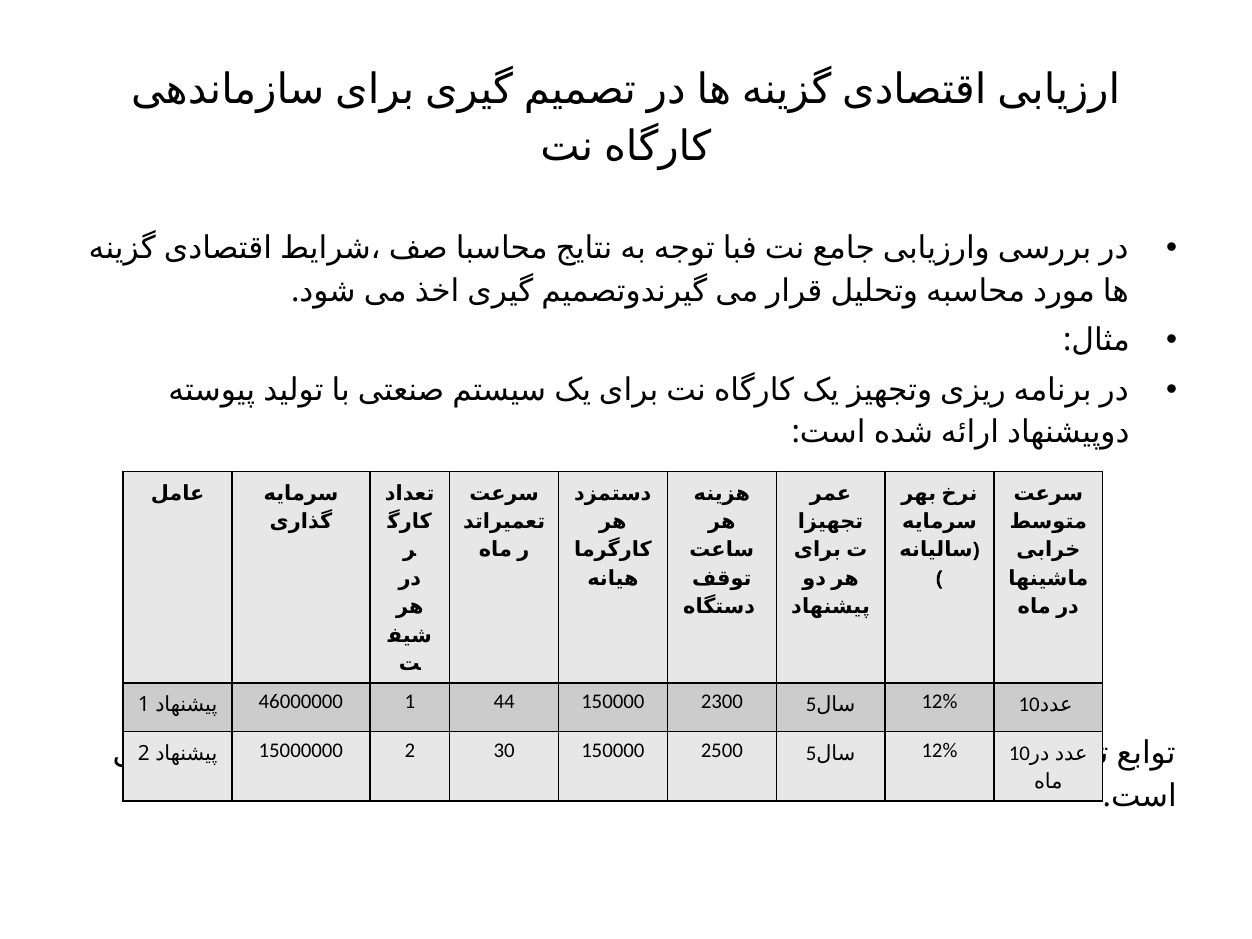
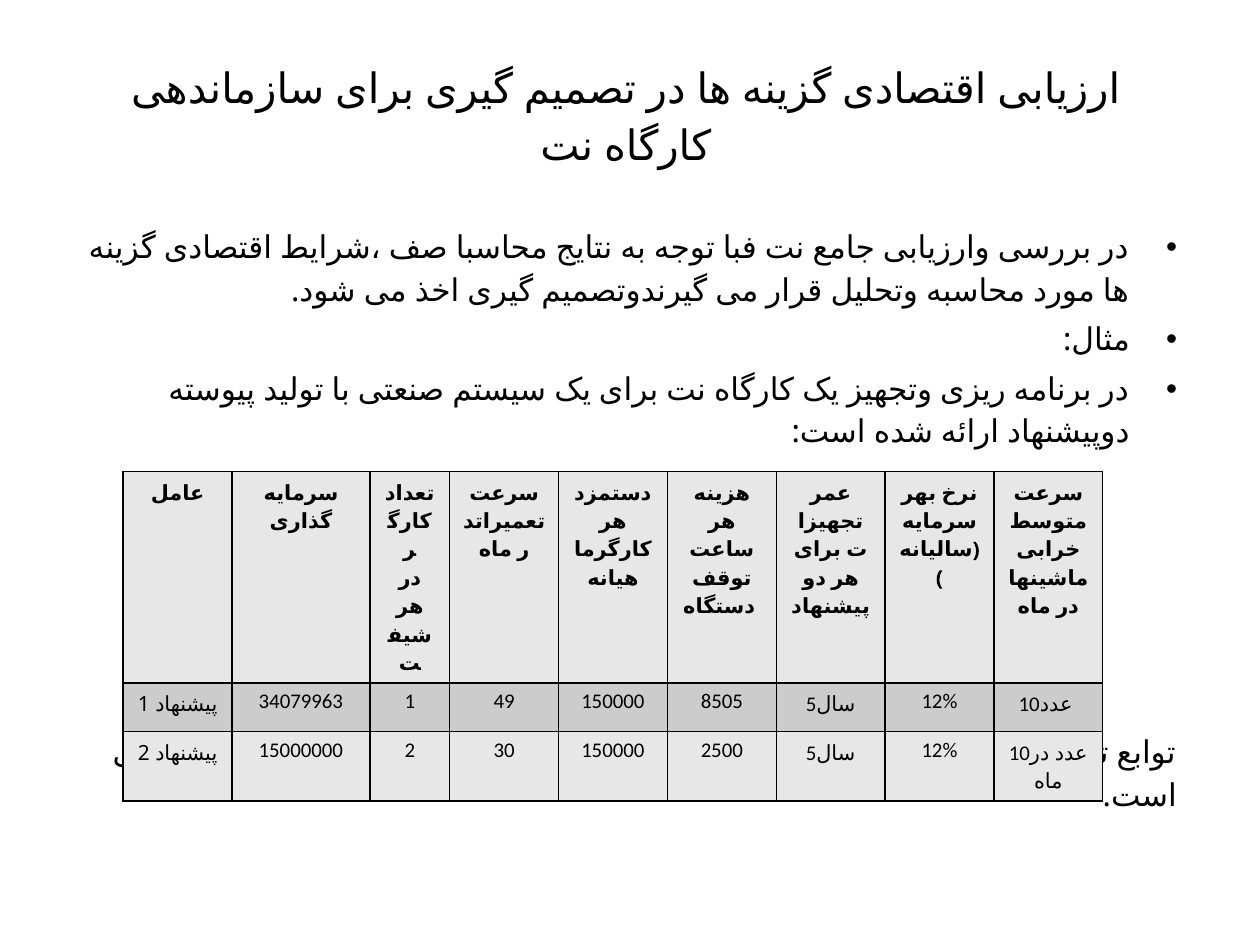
46000000: 46000000 -> 34079963 (301, 702)
44: 44 -> 49 (504, 702)
2300: 2300 -> 8505 (722, 702)
